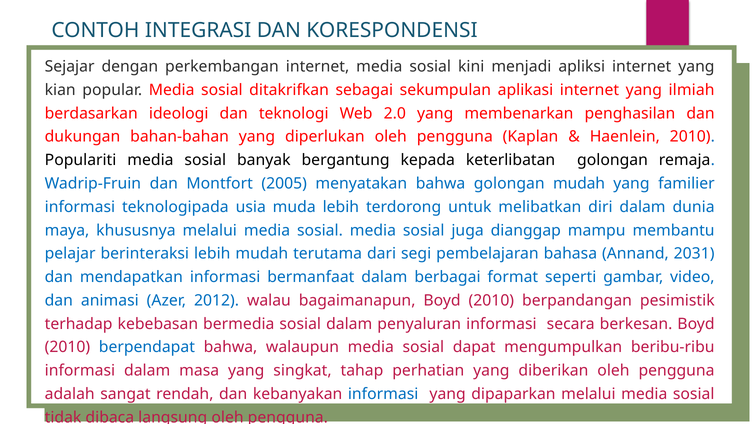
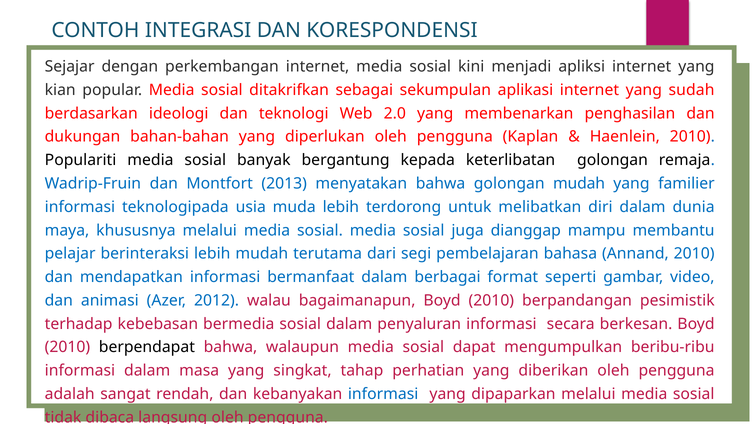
ilmiah: ilmiah -> sudah (692, 90)
2005: 2005 -> 2013 (284, 184)
Annand 2031: 2031 -> 2010 (694, 254)
berpendapat colour: blue -> black (147, 348)
